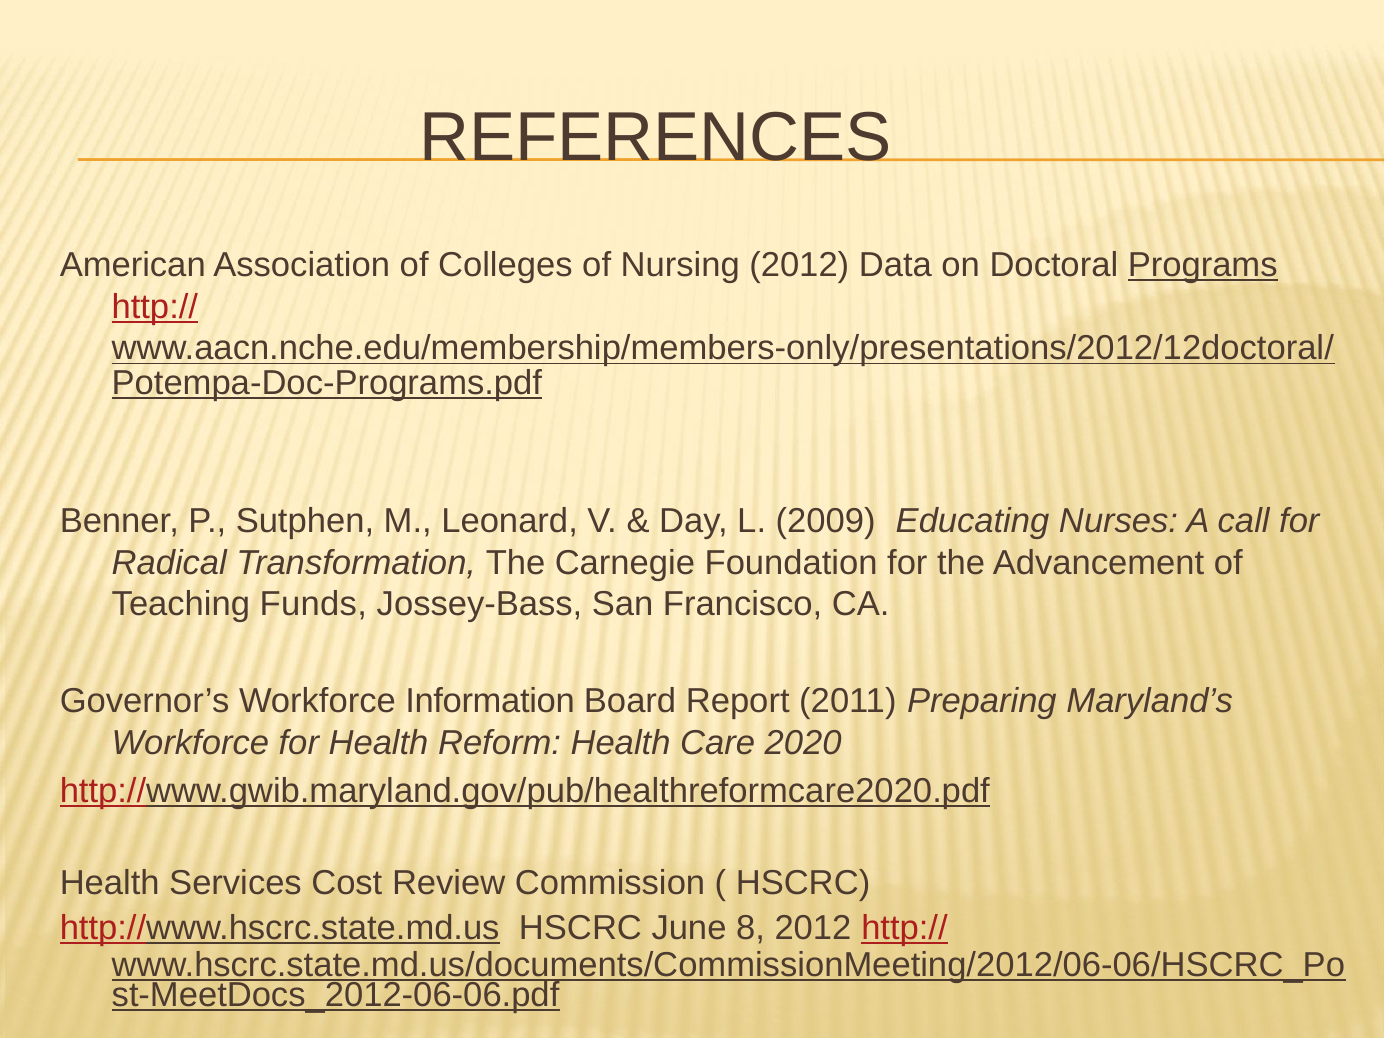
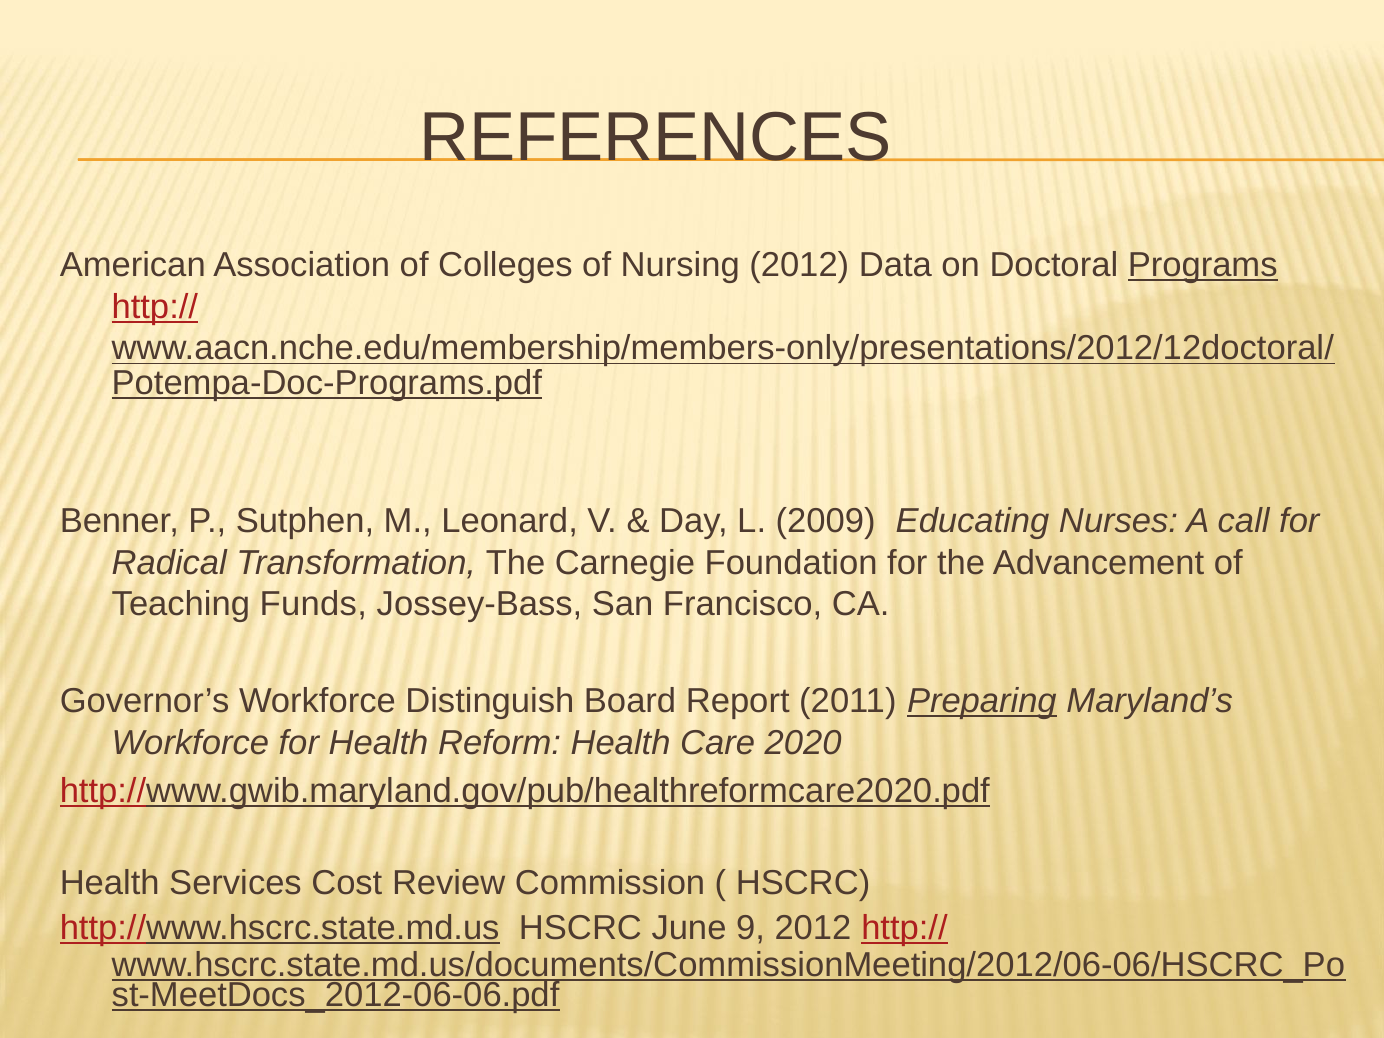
Information: Information -> Distinguish (490, 701)
Preparing underline: none -> present (982, 701)
8: 8 -> 9 (751, 928)
